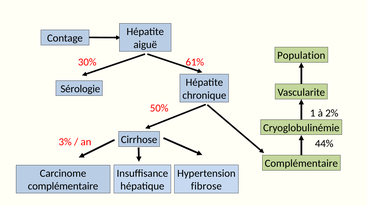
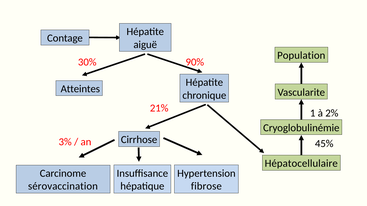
61%: 61% -> 90% (195, 62)
Sérologie: Sérologie -> Atteintes (80, 89)
50%: 50% -> 21% (159, 108)
44%: 44% -> 45% (324, 144)
Complémentaire: Complémentaire -> Hépatocellulaire (301, 164)
complémentaire: complémentaire -> sérovaccination (63, 187)
